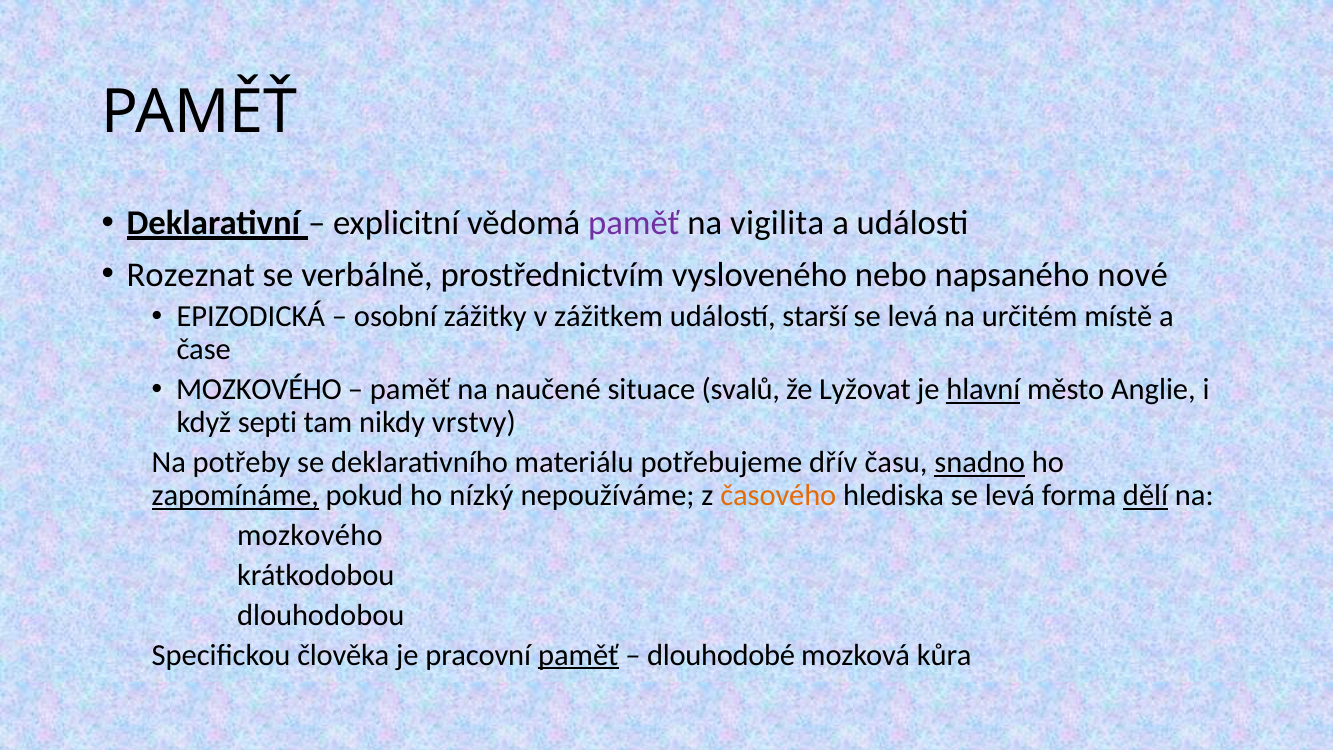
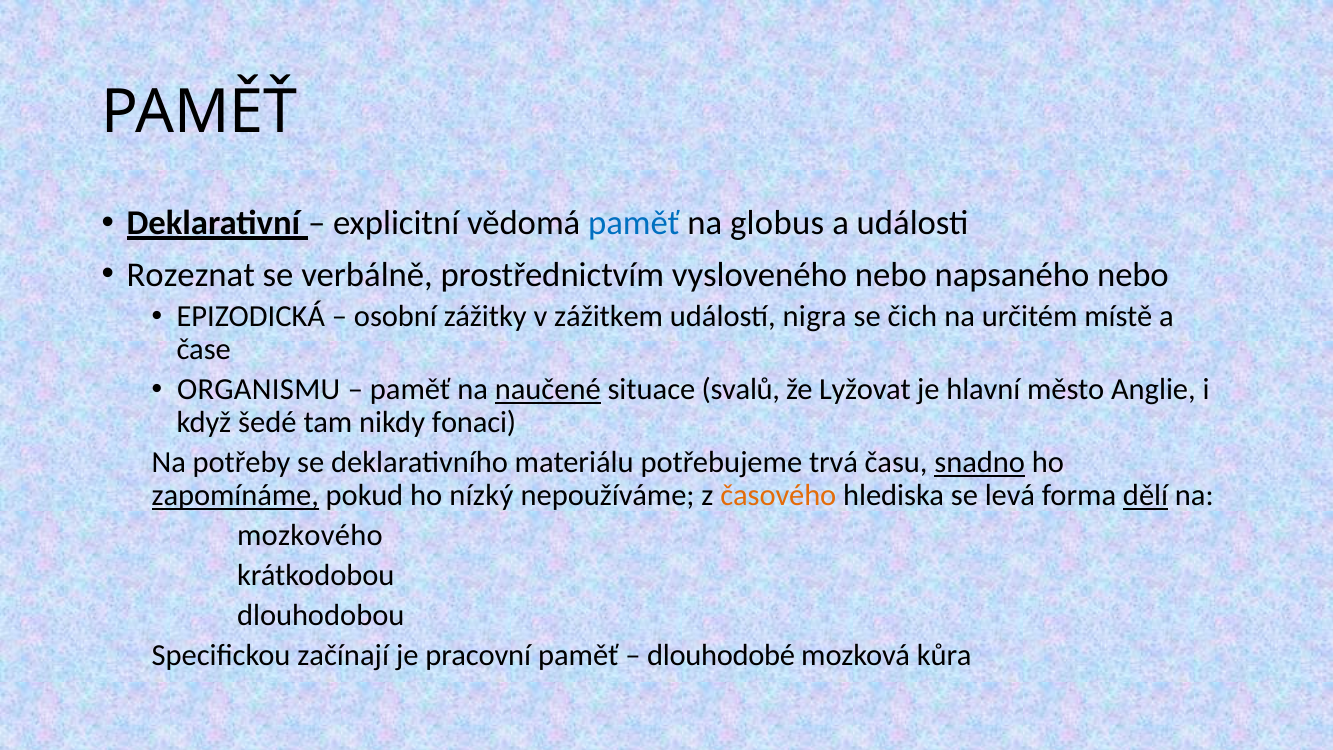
paměť colour: purple -> blue (634, 223)
vigilita: vigilita -> globus (777, 223)
napsaného nové: nové -> nebo (1133, 274)
starší: starší -> nigra (815, 317)
levá: levá -> čich (912, 317)
MOZKOVÉHO: MOZKOVÉHO -> ORGANISMU (259, 390)
naučené underline: none -> present (548, 390)
hlavní underline: present -> none (983, 390)
septi: septi -> šedé (267, 423)
vrstvy: vrstvy -> fonaci (474, 423)
dřív: dřív -> trvá (834, 462)
člověka: člověka -> začínají (343, 655)
paměť underline: present -> none (578, 655)
